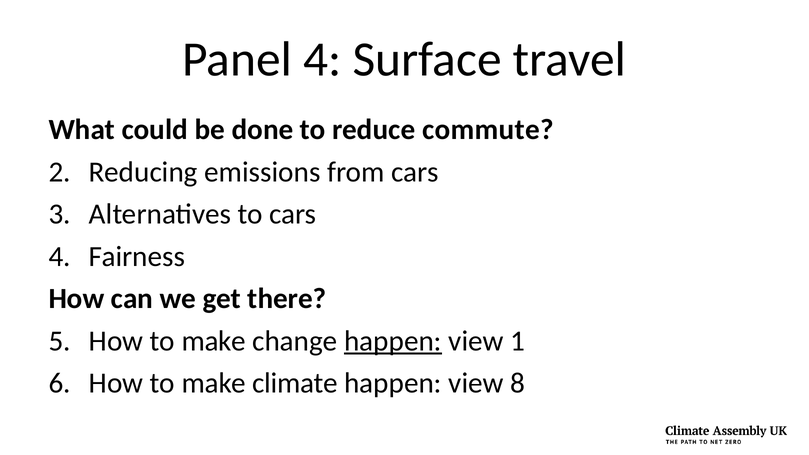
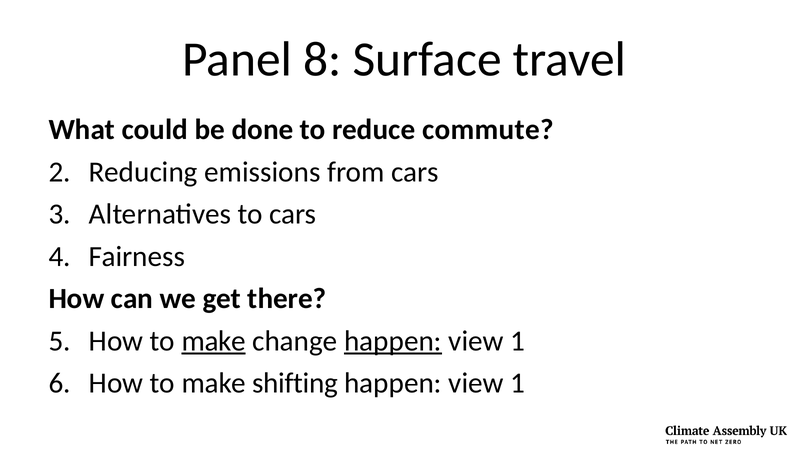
Panel 4: 4 -> 8 (322, 60)
make underline: none -> present (214, 341)
climate: climate -> shifting (295, 383)
8: 8 -> 1 (518, 383)
